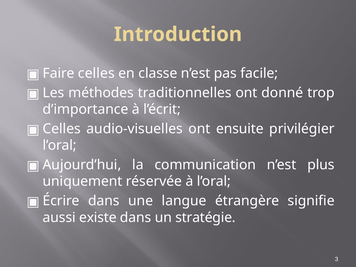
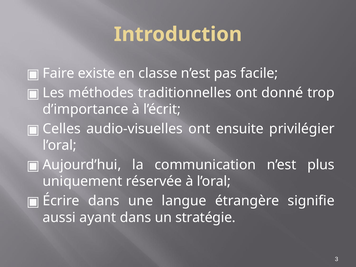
Faire celles: celles -> existe (96, 73)
existe: existe -> ayant (98, 217)
